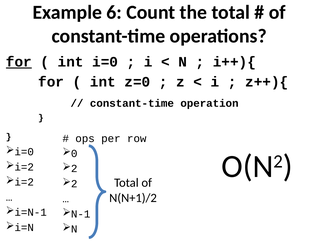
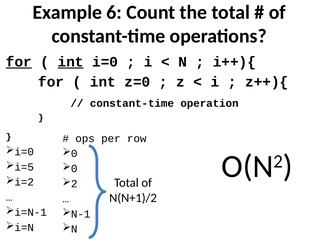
int underline: none -> present (71, 62)
i=2: i=2 -> i=5 (24, 166)
2: 2 -> 0 (74, 168)
